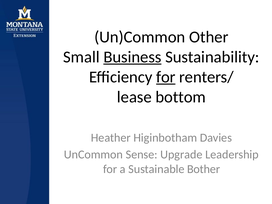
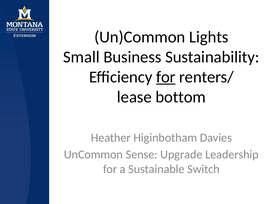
Other: Other -> Lights (209, 37)
Business underline: present -> none (132, 57)
Bother: Bother -> Switch (203, 169)
